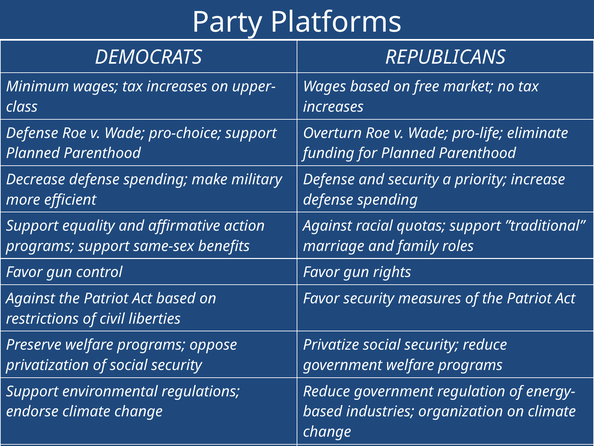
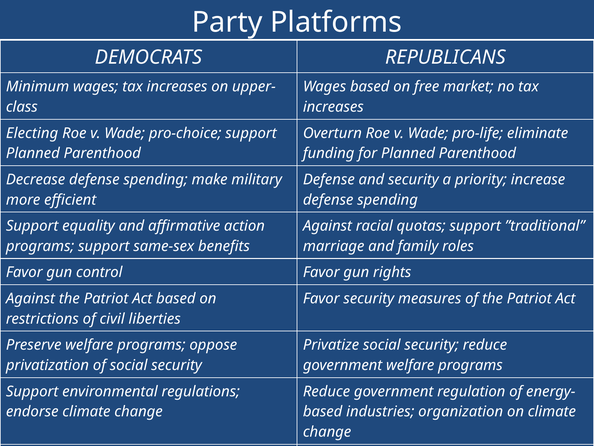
Defense: Defense -> Electing (32, 133)
